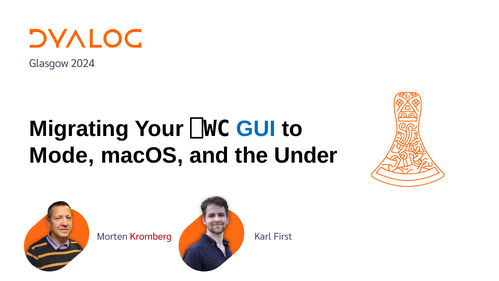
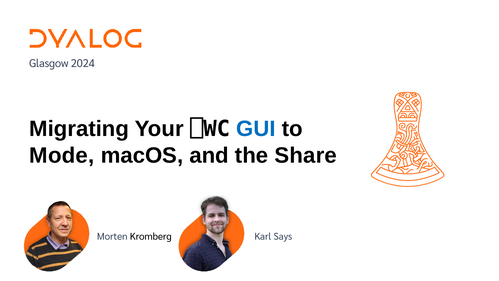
Under: Under -> Share (306, 155)
Kromberg colour: red -> black (151, 236)
First: First -> Says (283, 236)
